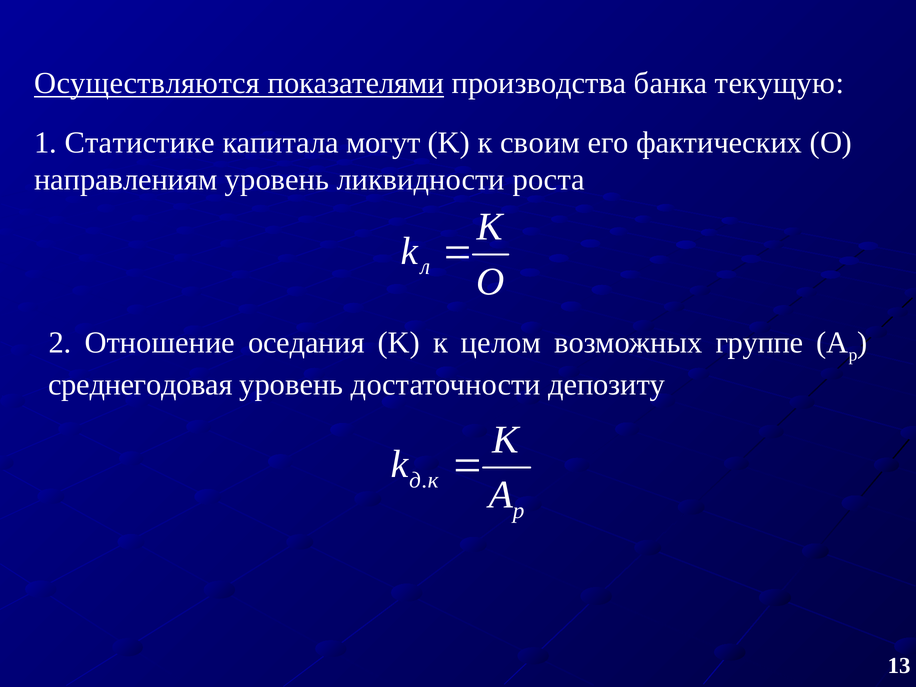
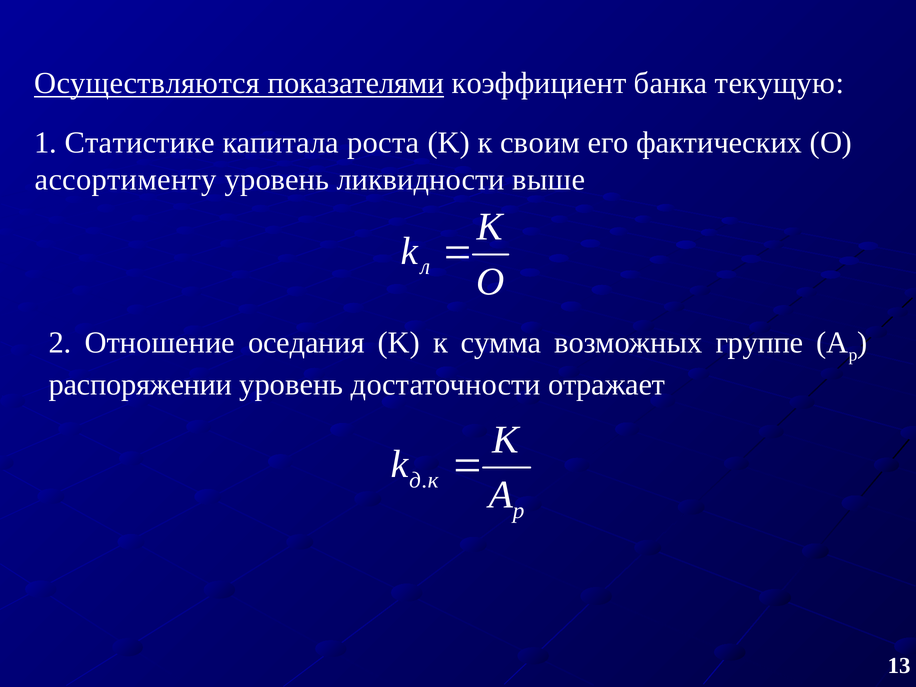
производства: производства -> коэффициент (539, 83)
могут: могут -> роста (383, 143)
направлениям: направлениям -> ассортименту (126, 179)
роста: роста -> выше (549, 179)
целом: целом -> сумма (501, 343)
среднегодовая: среднегодовая -> распоряжении (140, 385)
депозиту: депозиту -> отражает (607, 385)
